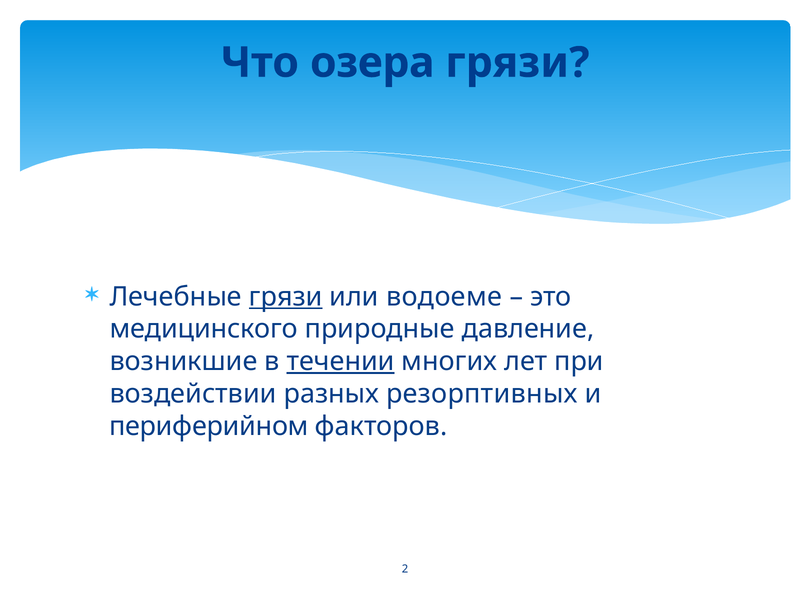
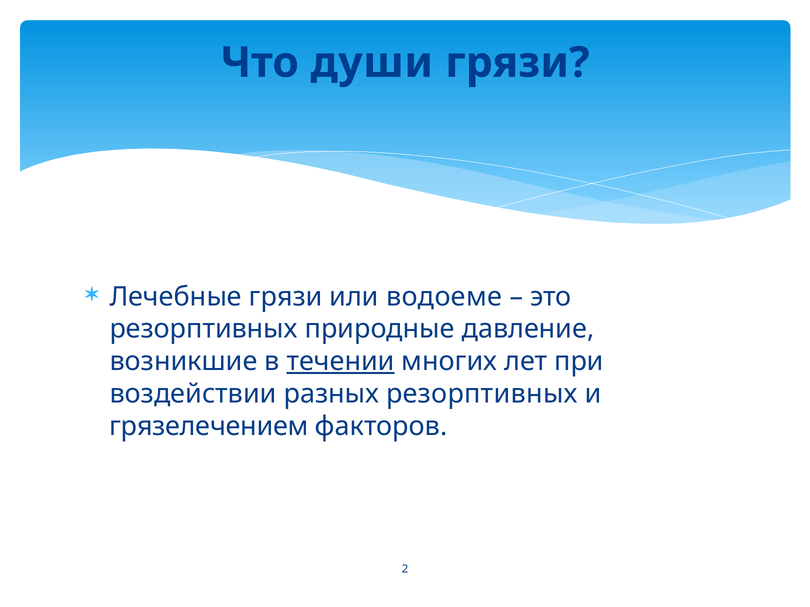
озера: озера -> души (372, 63)
грязи underline: present -> none (286, 297)
медицинского: медицинского -> резорптивных (204, 329)
периферийном: периферийном -> грязелечением (209, 427)
